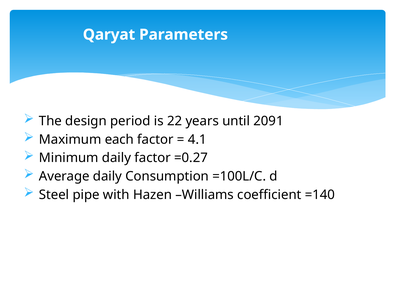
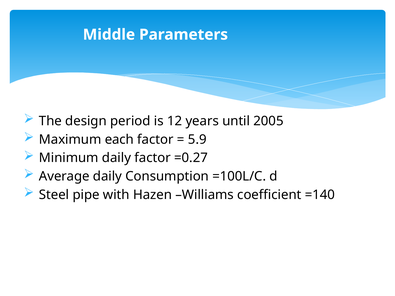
Qaryat: Qaryat -> Middle (109, 35)
22: 22 -> 12 (175, 121)
2091: 2091 -> 2005 (268, 121)
4.1: 4.1 -> 5.9 (197, 140)
